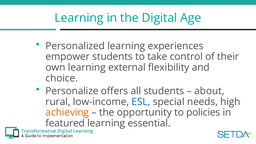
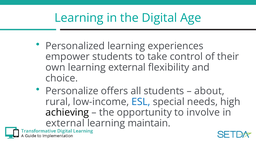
achieving colour: orange -> black (67, 113)
policies: policies -> involve (203, 113)
featured: featured -> external (65, 123)
essential: essential -> maintain (149, 123)
